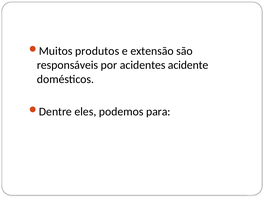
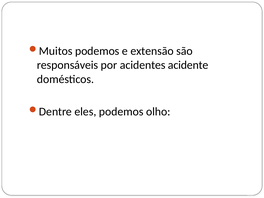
produtos: produtos -> podemos (97, 51)
para: para -> olho (158, 112)
